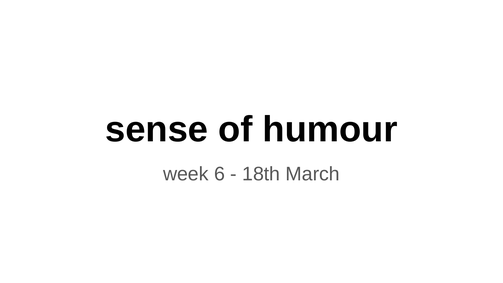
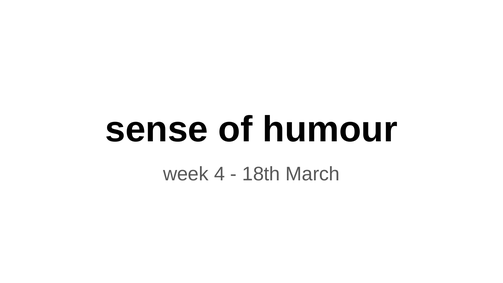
6: 6 -> 4 (219, 174)
